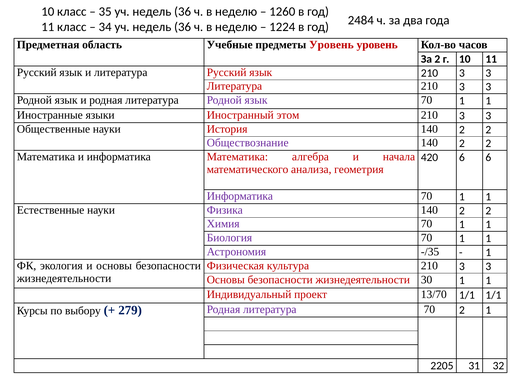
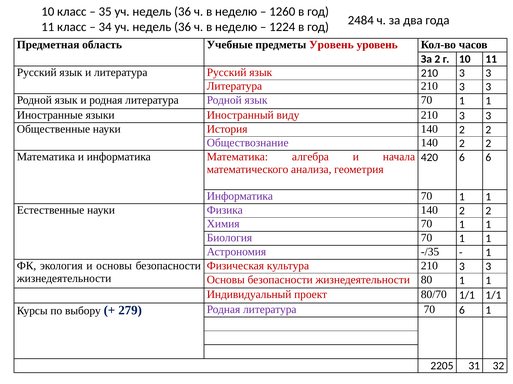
этом: этом -> виду (288, 115)
30: 30 -> 80 (427, 280)
13/70: 13/70 -> 80/70 (434, 295)
70 2: 2 -> 6 (462, 311)
